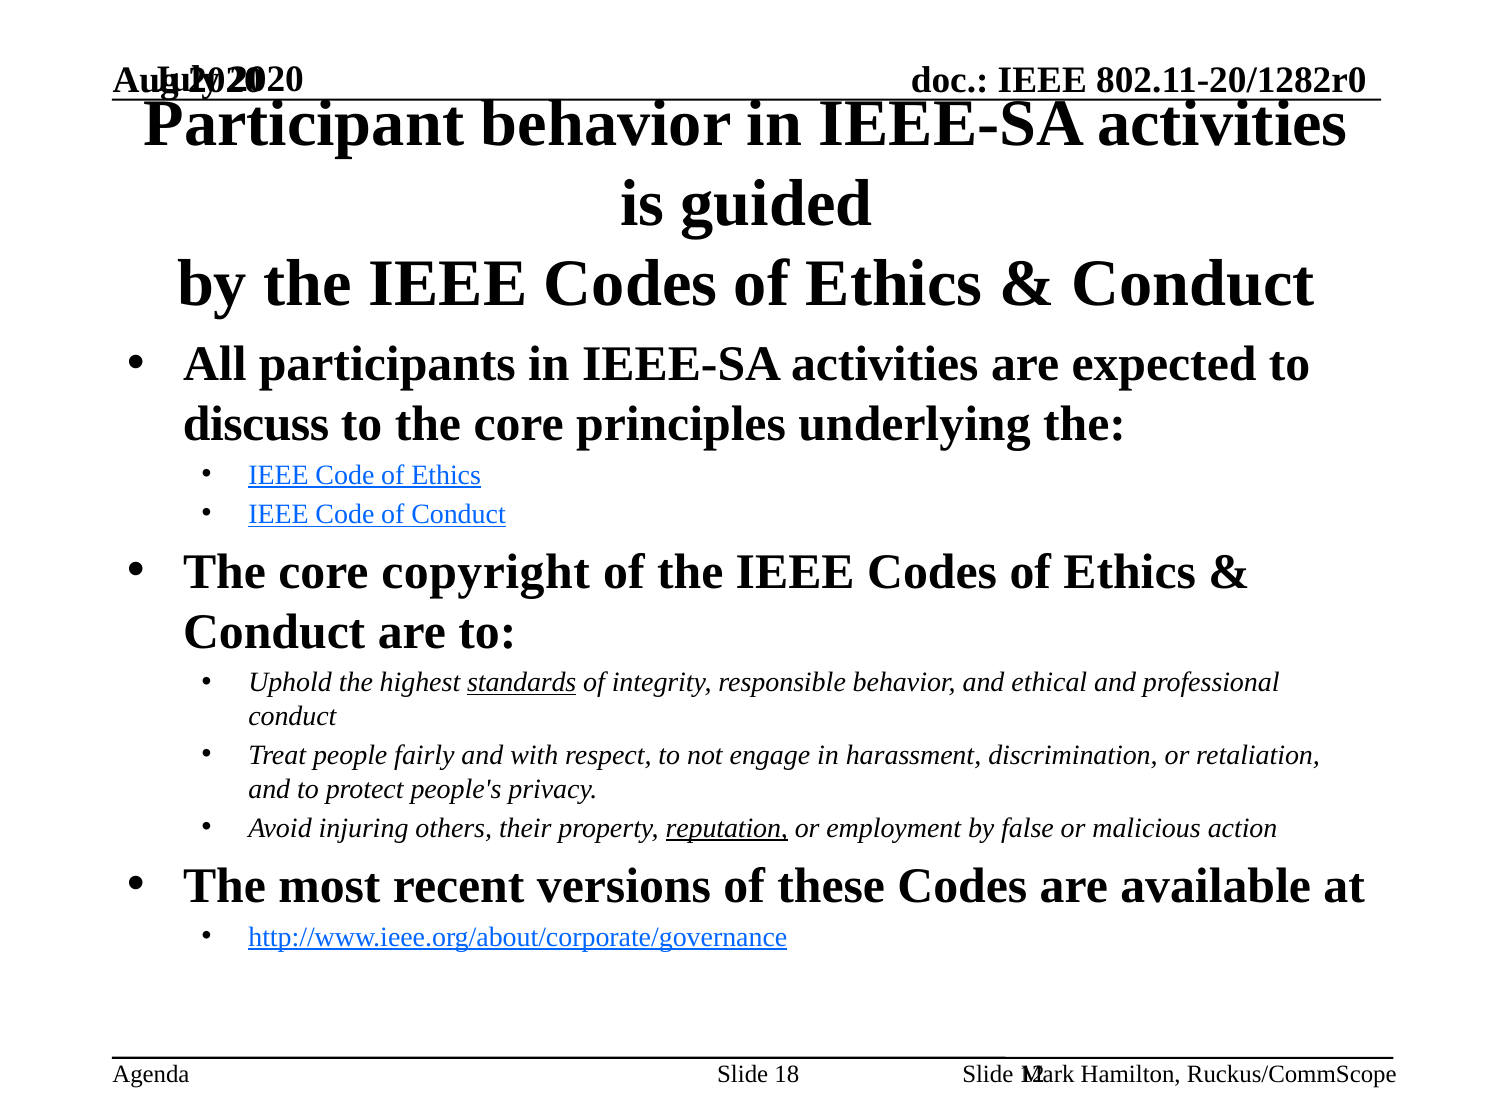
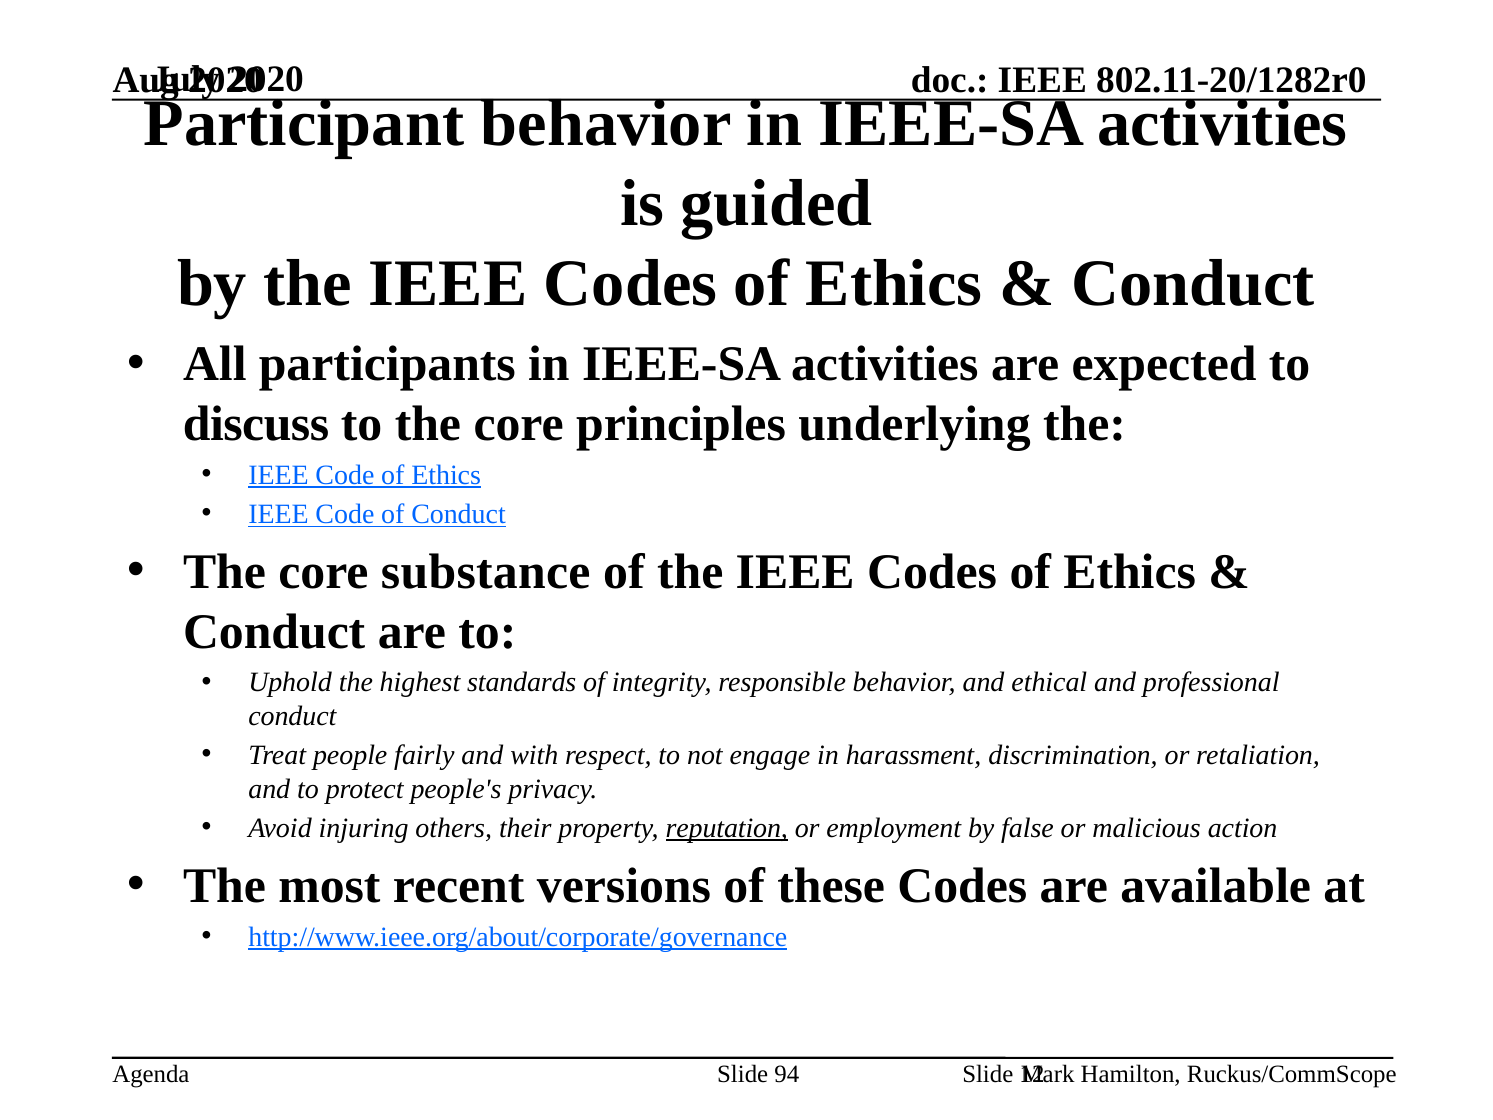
copyright: copyright -> substance (486, 572)
standards underline: present -> none (522, 682)
18: 18 -> 94 (787, 1074)
